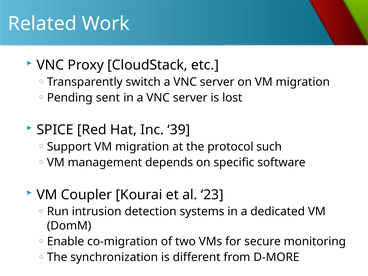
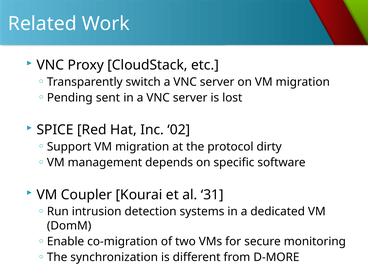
39: 39 -> 02 (179, 130)
such: such -> dirty (269, 147)
23: 23 -> 31 (212, 195)
